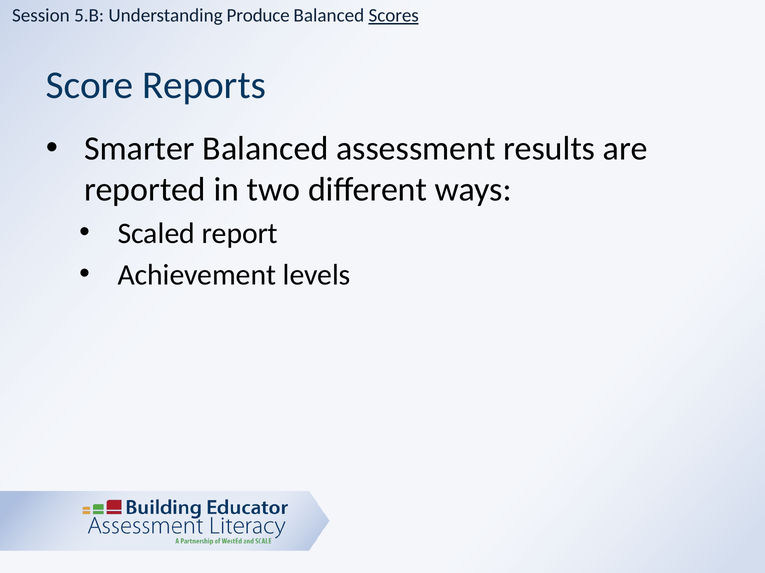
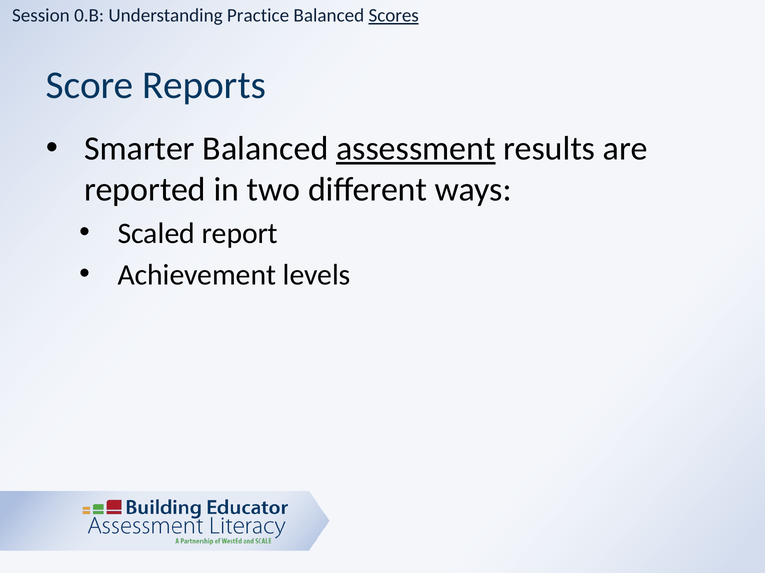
5.B: 5.B -> 0.B (89, 15)
Produce: Produce -> Practice (258, 15)
assessment underline: none -> present (416, 149)
